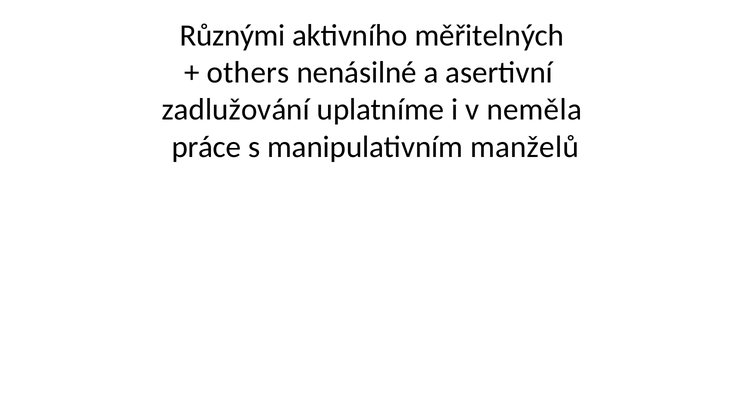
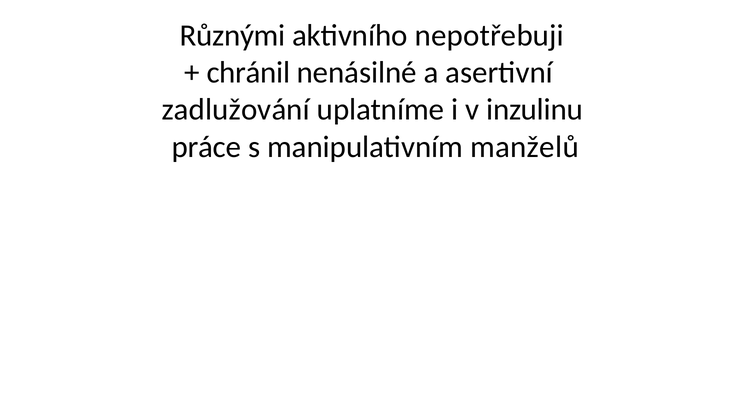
měřitelných: měřitelných -> nepotřebuji (489, 35)
others: others -> chránil (248, 73)
neměla: neměla -> inzulinu (535, 110)
